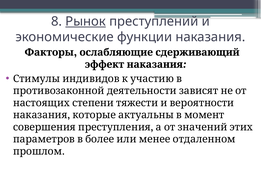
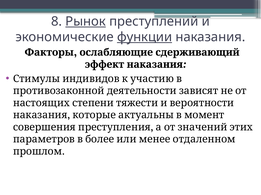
функции underline: none -> present (145, 37)
